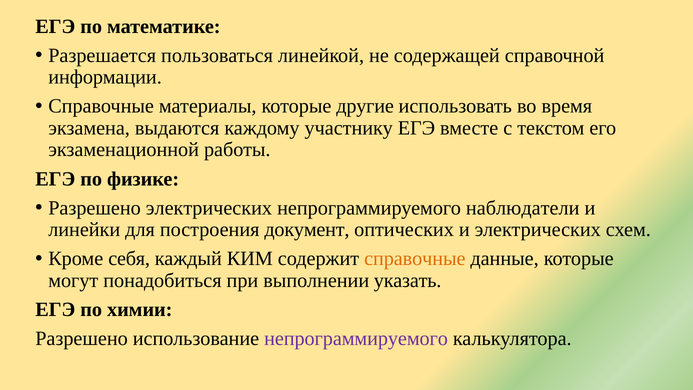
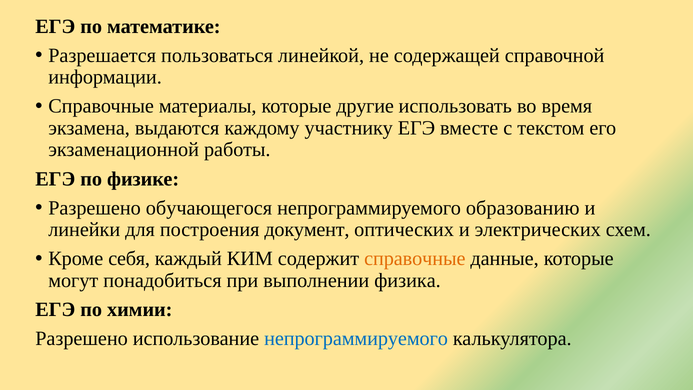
Разрешено электрических: электрических -> обучающегося (209, 208)
наблюдатели: наблюдатели -> образованию (523, 208)
указать: указать -> физика (408, 280)
непрограммируемого colour: purple -> blue (356, 338)
